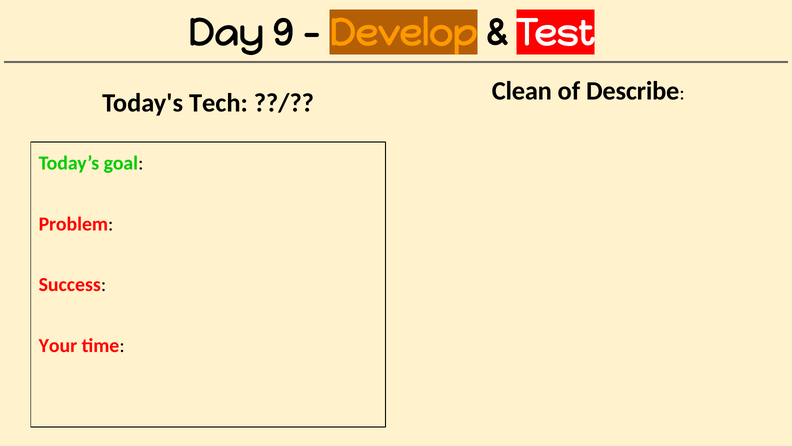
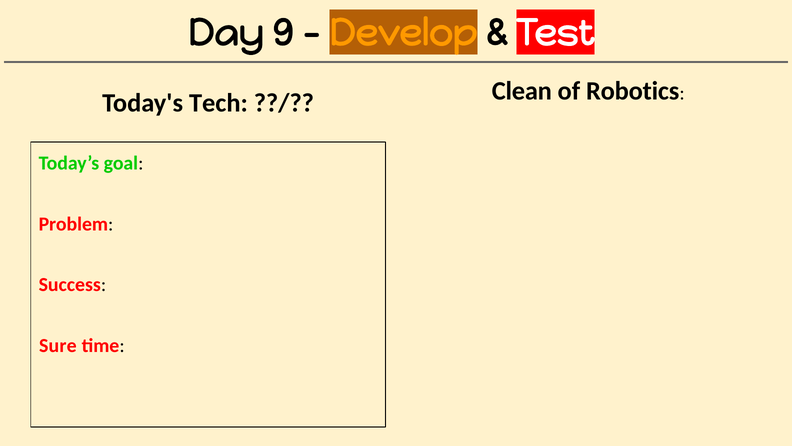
Describe: Describe -> Robotics (633, 91)
Your: Your -> Sure (58, 345)
